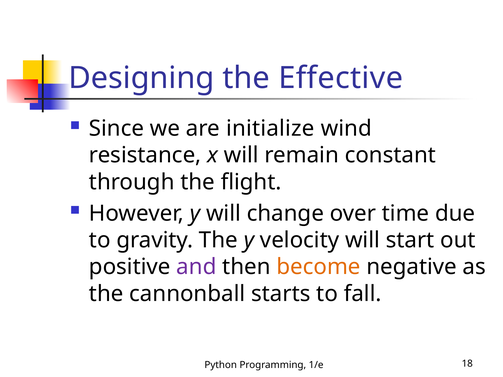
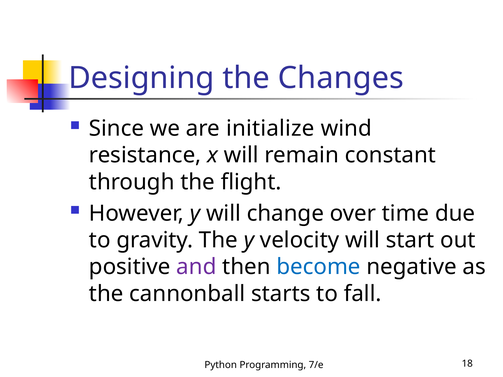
Effective: Effective -> Changes (341, 78)
become colour: orange -> blue (318, 267)
1/e: 1/e -> 7/e (316, 365)
